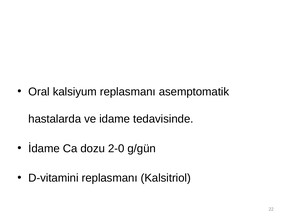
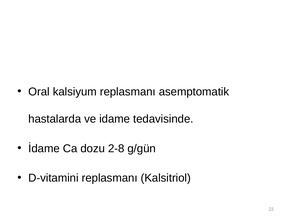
2-0: 2-0 -> 2-8 (116, 148)
